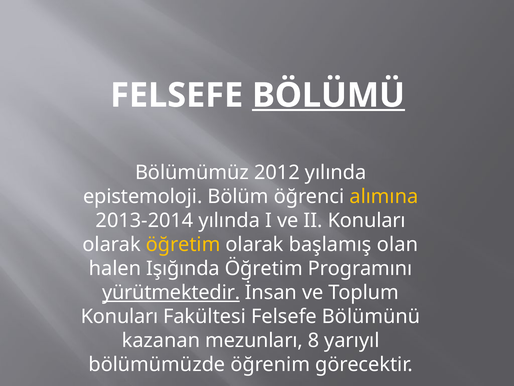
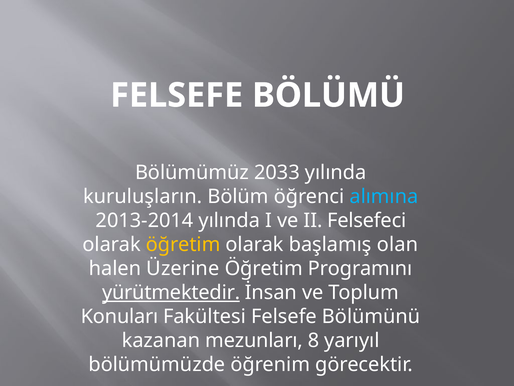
BÖLÜMÜ underline: present -> none (329, 95)
2012: 2012 -> 2033 (277, 172)
epistemoloji: epistemoloji -> kuruluşların (143, 196)
alımına colour: yellow -> light blue (384, 196)
II Konuları: Konuları -> Felsefeci (367, 220)
Işığında: Işığında -> Üzerine (183, 268)
